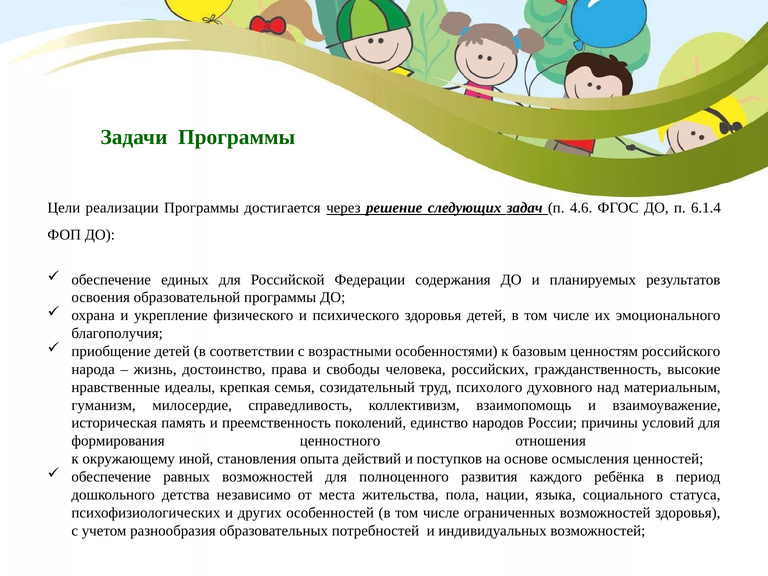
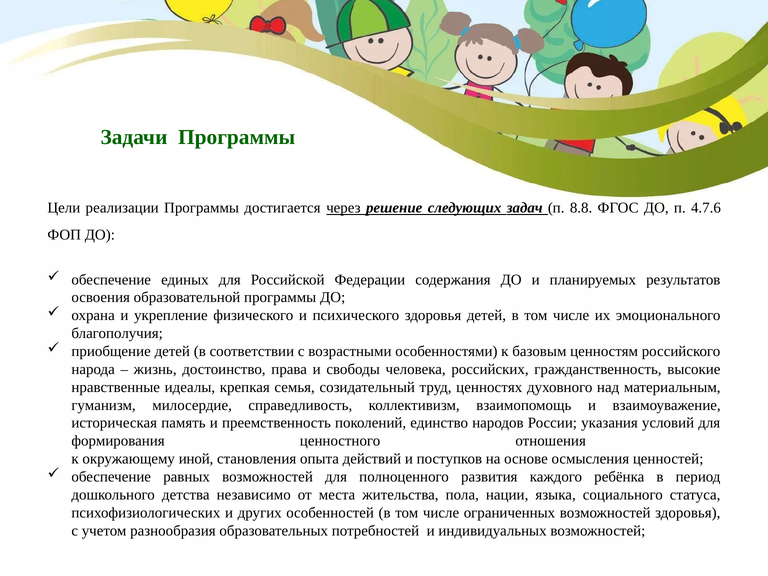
4.6: 4.6 -> 8.8 (581, 208)
6.1.4: 6.1.4 -> 4.7.6 (706, 208)
психолого: психолого -> ценностях (489, 387)
причины: причины -> указания (610, 423)
